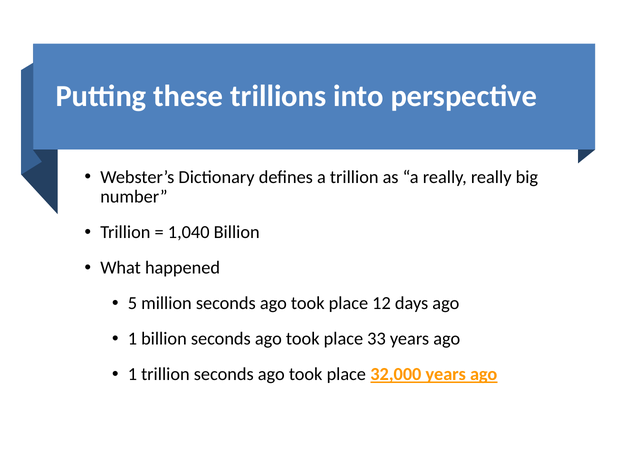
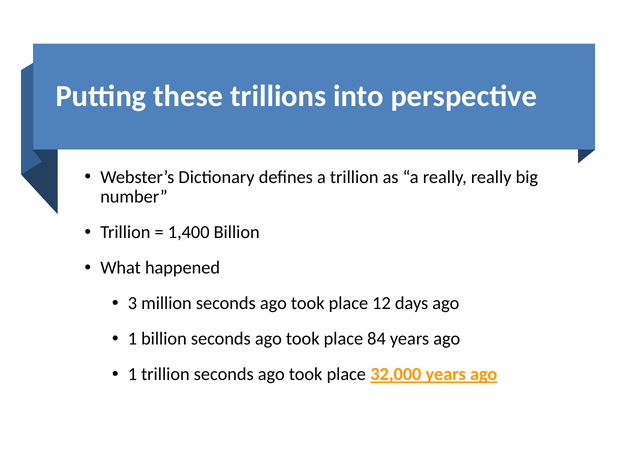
1,040: 1,040 -> 1,400 (189, 232)
5: 5 -> 3 (132, 303)
33: 33 -> 84 (377, 339)
